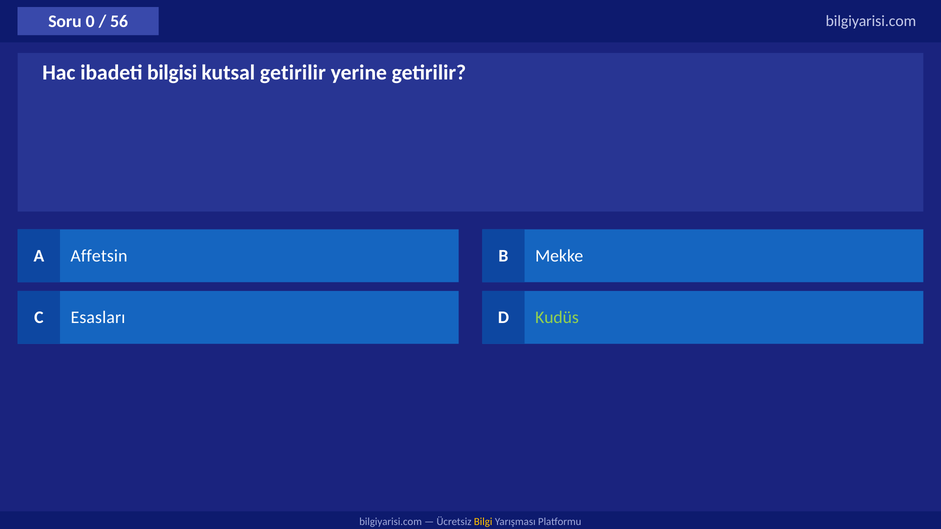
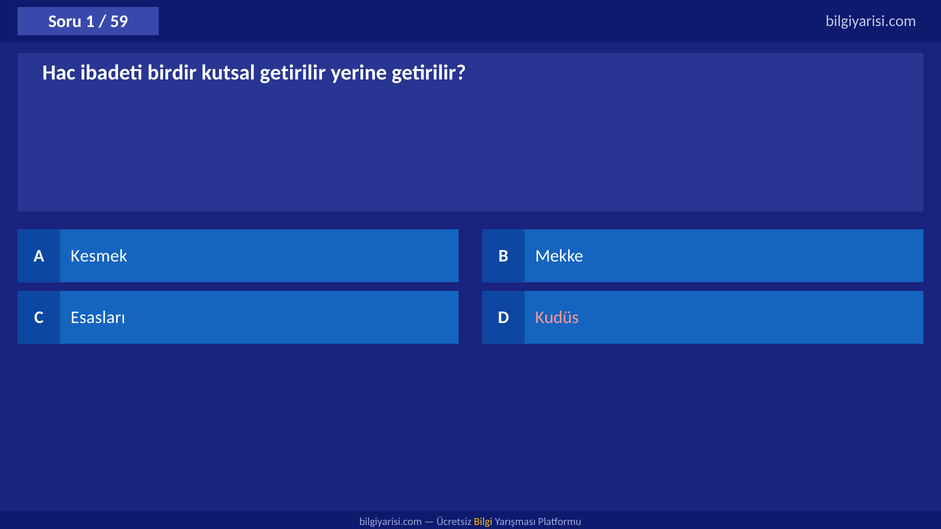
0: 0 -> 1 (90, 22)
56: 56 -> 59 (119, 22)
bilgisi: bilgisi -> birdir (172, 72)
Affetsin: Affetsin -> Kesmek (99, 256)
Kudüs colour: light green -> pink (557, 318)
